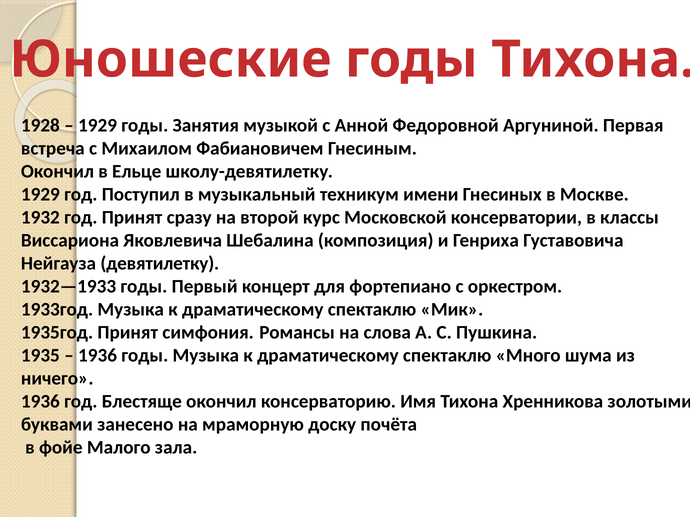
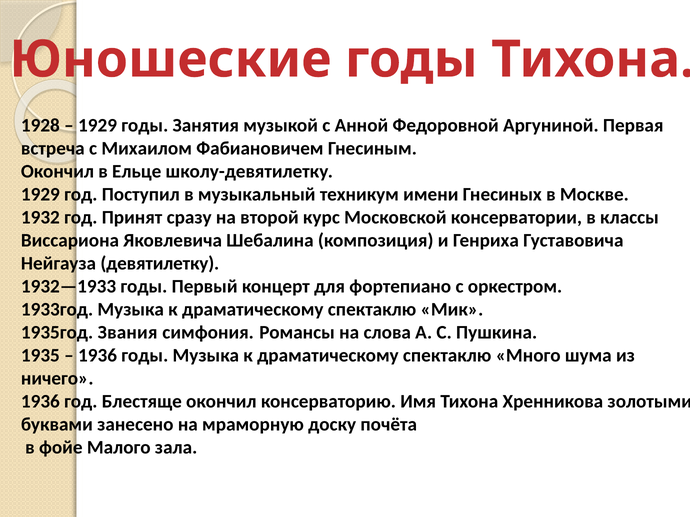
1935год Принят: Принят -> Звания (128, 333)
